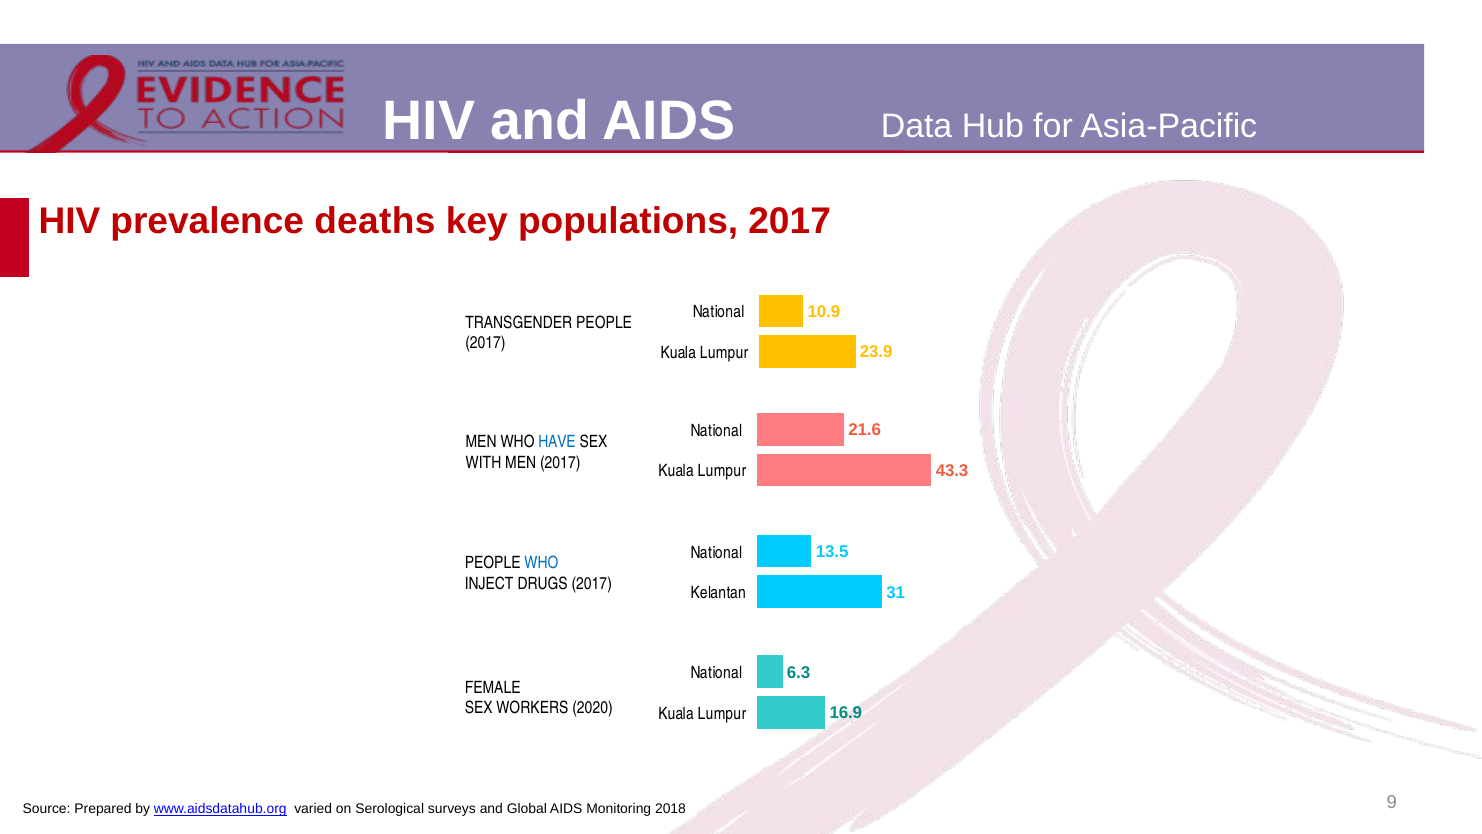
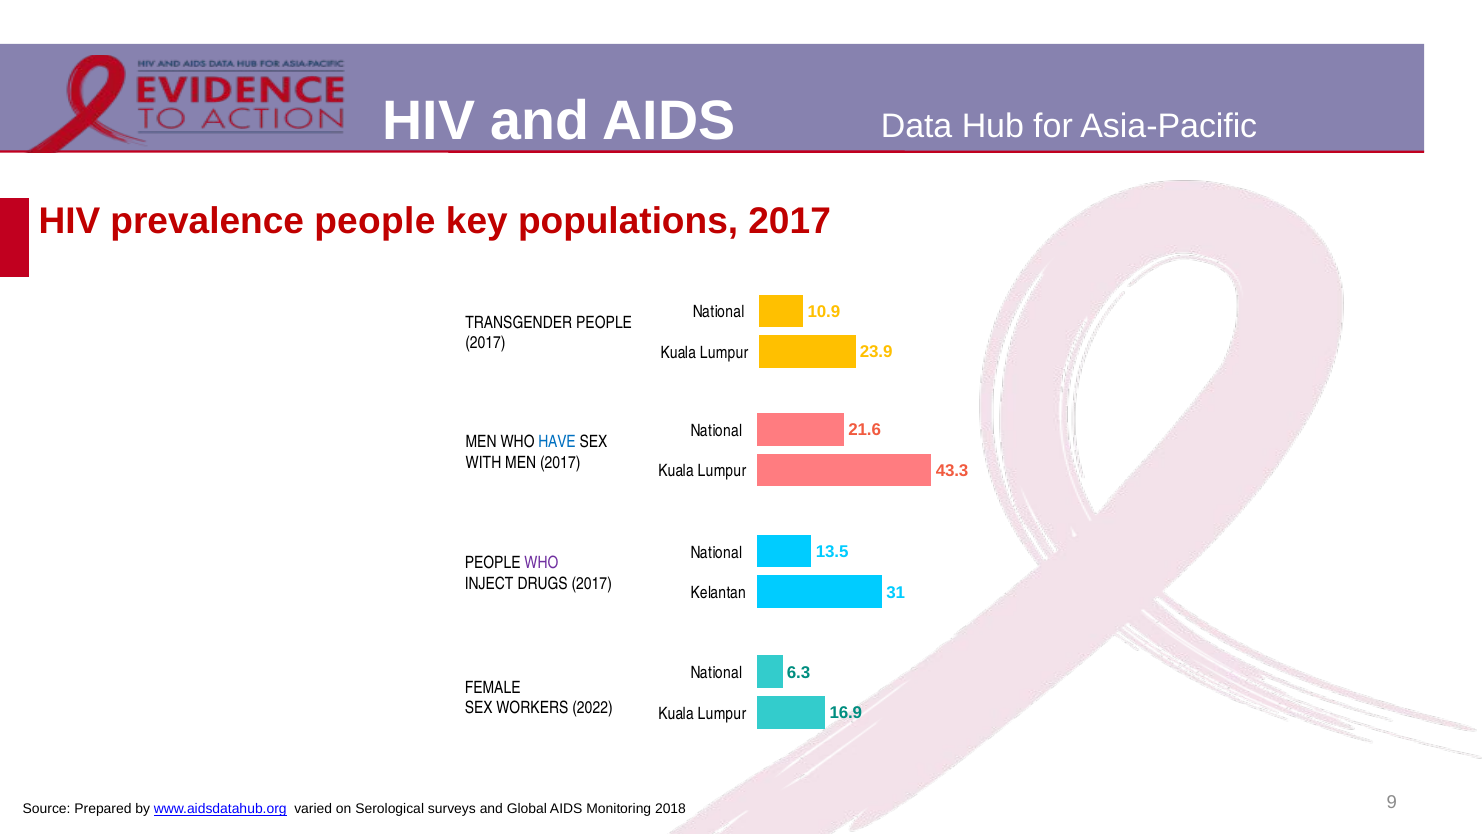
prevalence deaths: deaths -> people (375, 221)
WHO colour: blue -> purple (541, 563)
2020: 2020 -> 2022 (592, 708)
